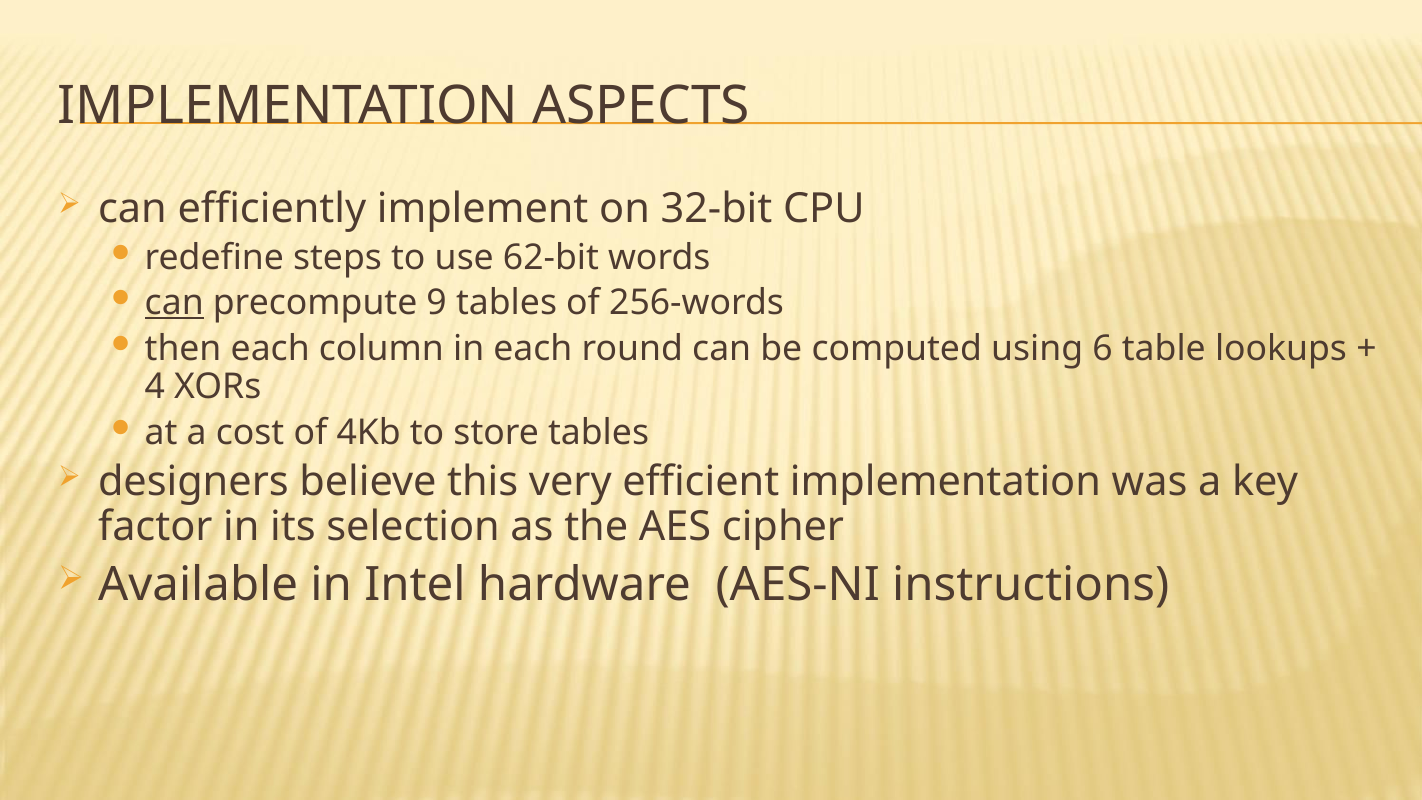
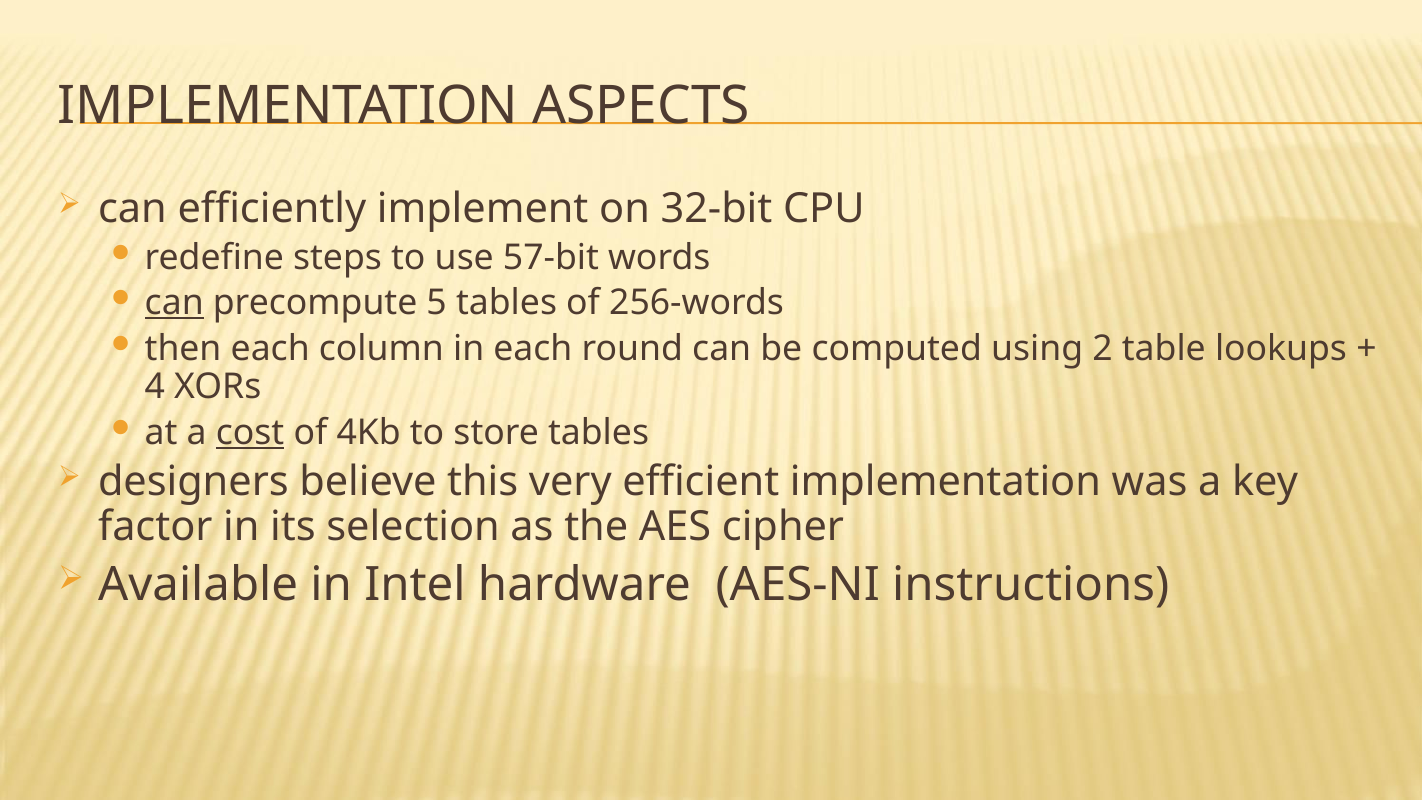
62-bit: 62-bit -> 57-bit (551, 257)
9: 9 -> 5 (437, 303)
6: 6 -> 2 (1103, 348)
cost underline: none -> present (250, 432)
